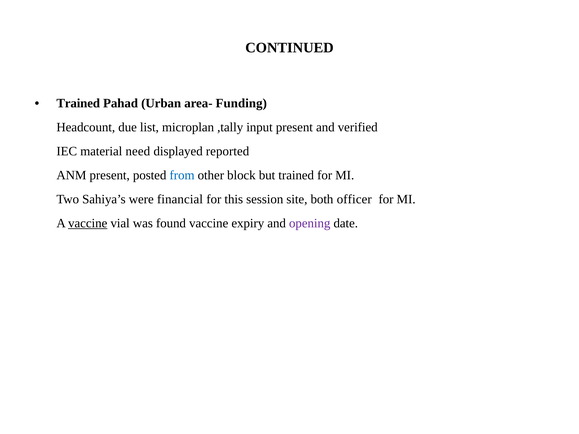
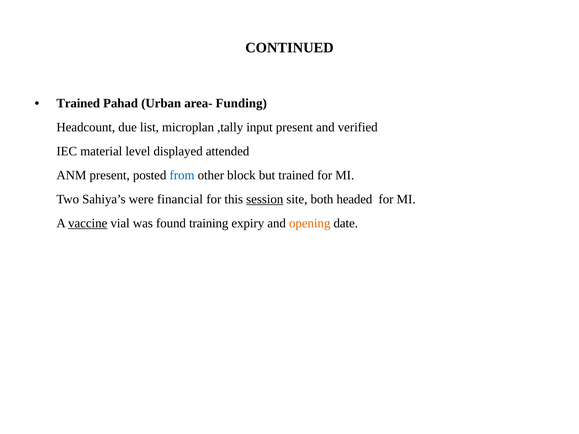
need: need -> level (138, 151)
reported: reported -> attended (228, 151)
session underline: none -> present (265, 199)
officer: officer -> headed (354, 199)
found vaccine: vaccine -> training (209, 223)
opening colour: purple -> orange (310, 223)
